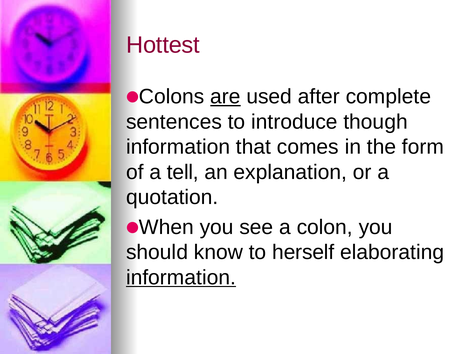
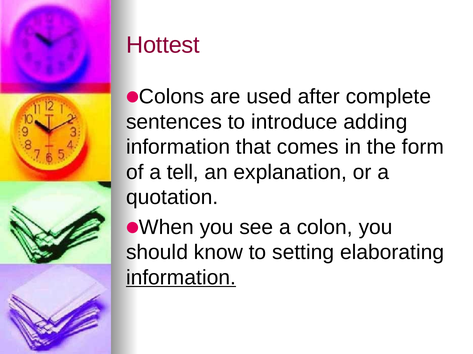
are underline: present -> none (225, 97)
though: though -> adding (375, 122)
herself: herself -> setting (303, 253)
